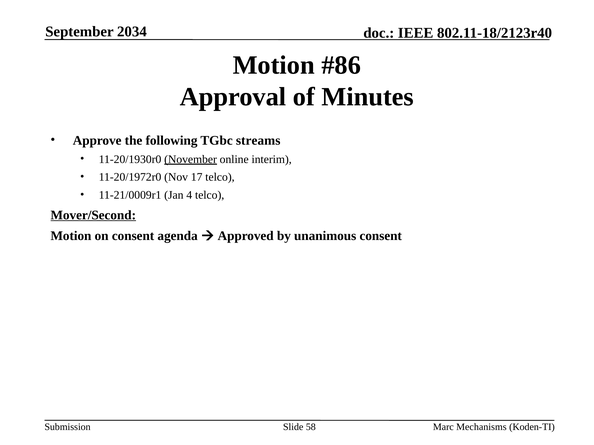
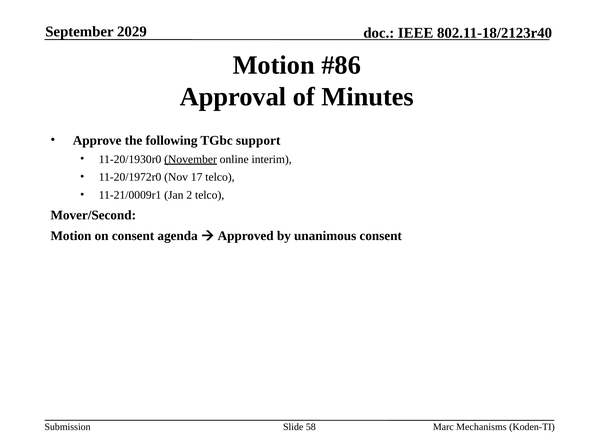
2034: 2034 -> 2029 (132, 31)
streams: streams -> support (258, 141)
4: 4 -> 2 (189, 195)
Mover/Second underline: present -> none (93, 215)
